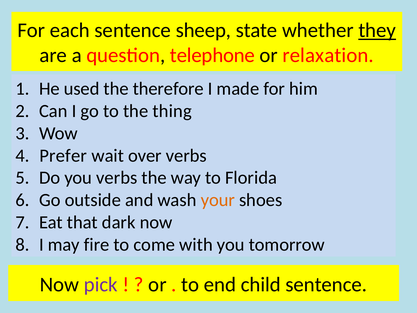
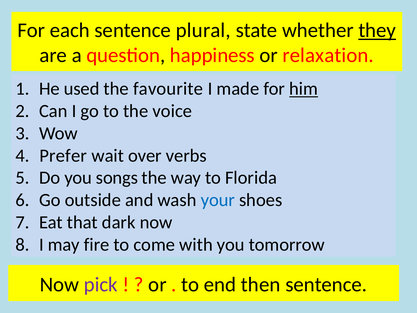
sheep: sheep -> plural (203, 30)
telephone: telephone -> happiness (212, 55)
therefore: therefore -> favourite (168, 89)
him underline: none -> present (304, 89)
thing: thing -> voice (172, 111)
you verbs: verbs -> songs (117, 178)
your colour: orange -> blue (218, 200)
child: child -> then (261, 284)
